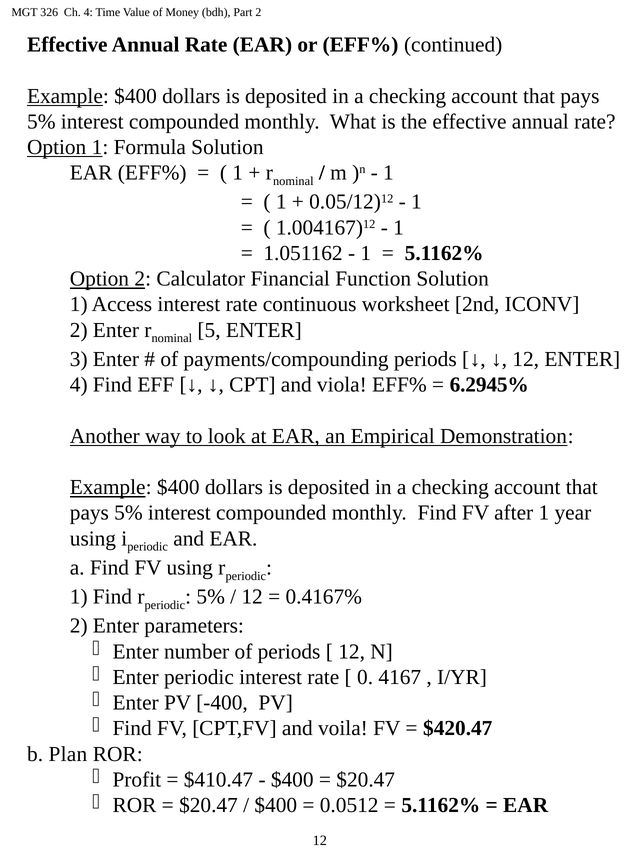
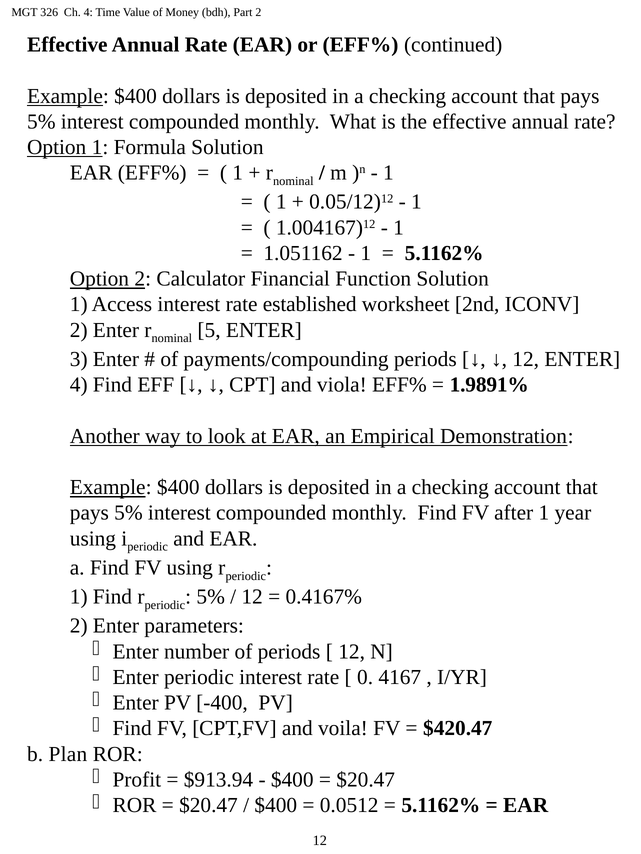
continuous: continuous -> established (310, 305)
6.2945%: 6.2945% -> 1.9891% (489, 385)
$410.47: $410.47 -> $913.94 (218, 780)
